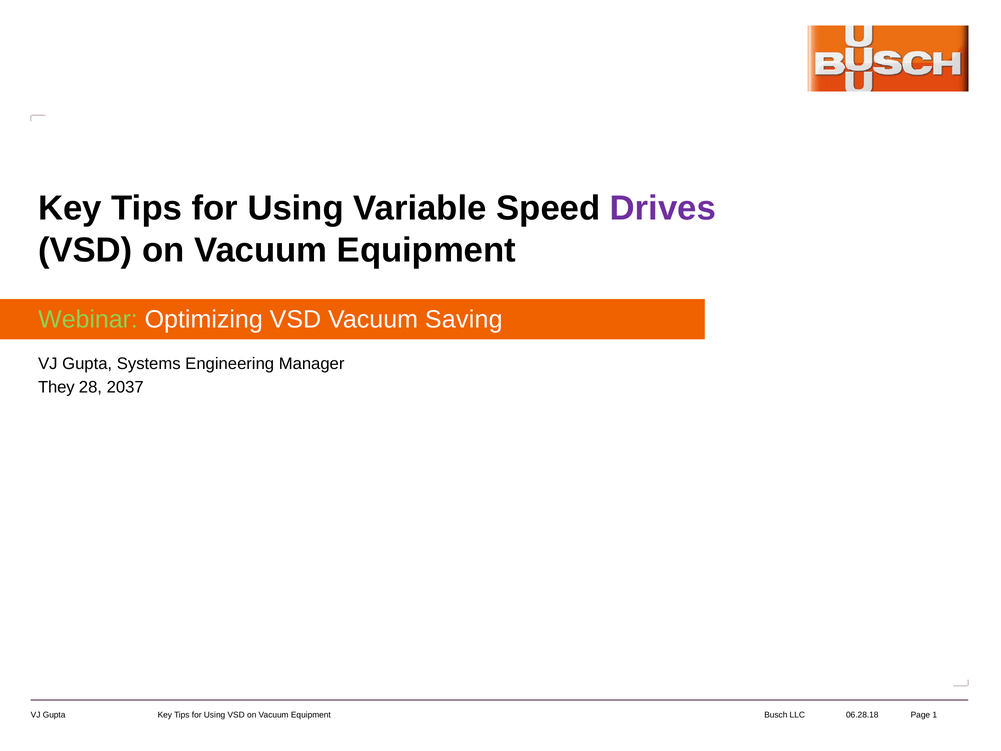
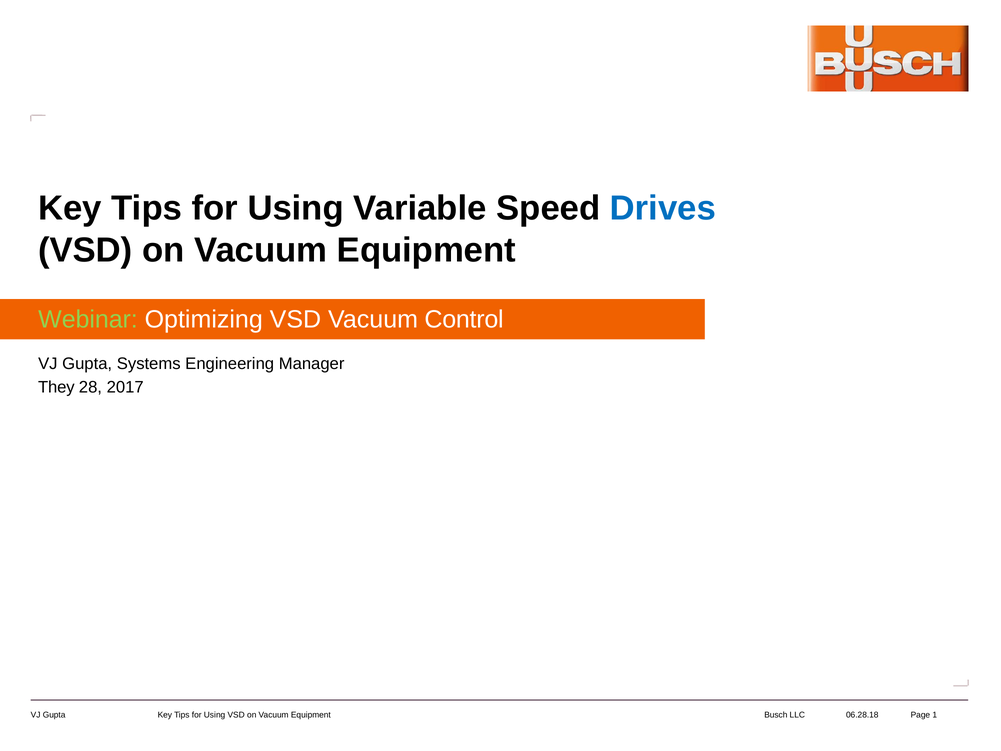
Drives colour: purple -> blue (663, 208)
Saving: Saving -> Control (464, 320)
2037: 2037 -> 2017 (125, 387)
